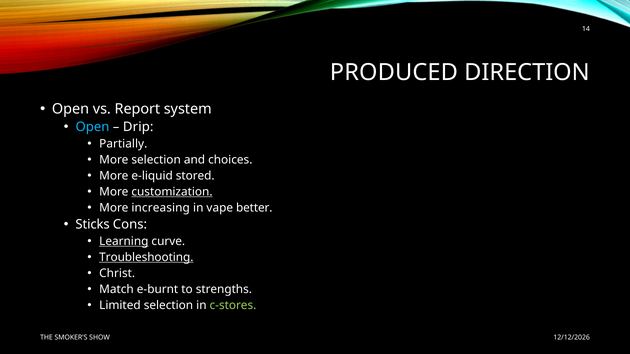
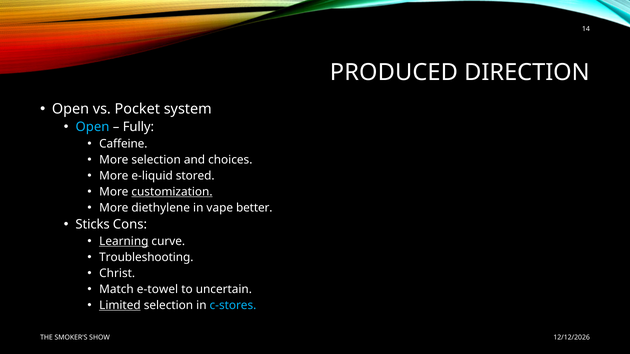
Report: Report -> Pocket (137, 109)
Drip: Drip -> Fully (138, 127)
Partially: Partially -> Caffeine (123, 144)
increasing: increasing -> diethylene (161, 208)
Troubleshooting underline: present -> none (146, 258)
e-burnt: e-burnt -> e-towel (158, 290)
strengths: strengths -> uncertain (224, 290)
Limited underline: none -> present (120, 306)
c-stores colour: light green -> light blue (233, 306)
